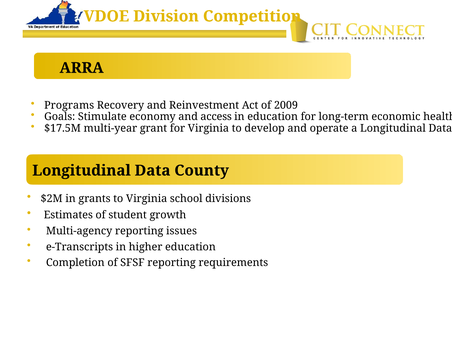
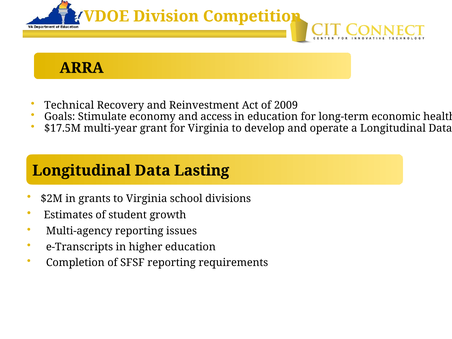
Programs: Programs -> Technical (69, 105)
County: County -> Lasting (202, 171)
